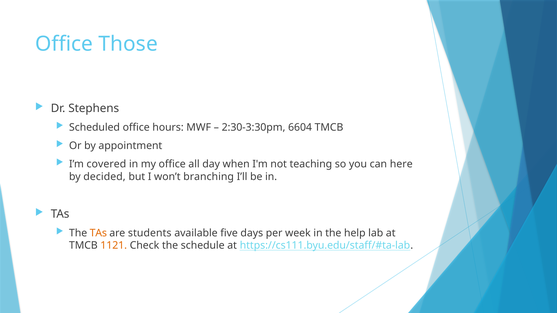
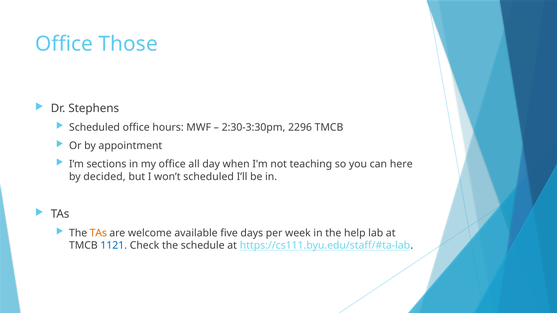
6604: 6604 -> 2296 (300, 128)
covered: covered -> sections (106, 164)
won’t branching: branching -> scheduled (209, 177)
students: students -> welcome (150, 233)
1121 colour: orange -> blue (114, 246)
